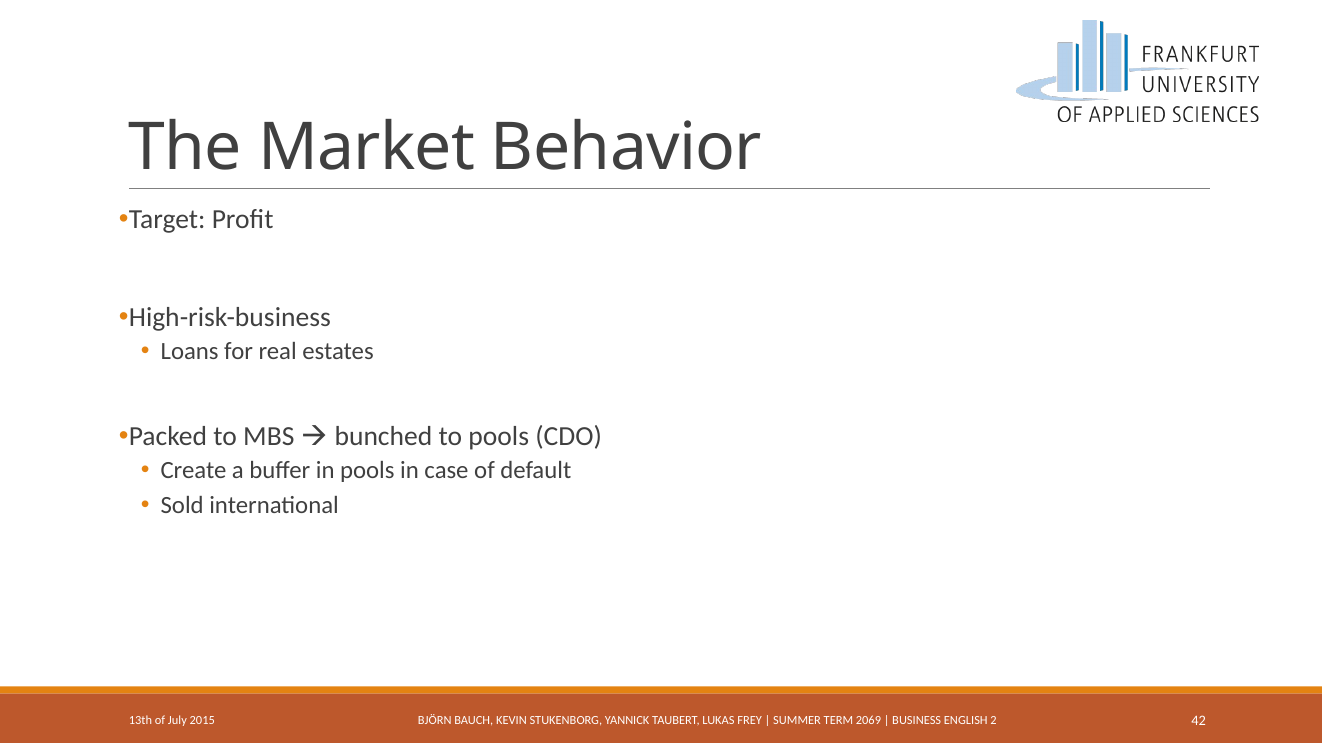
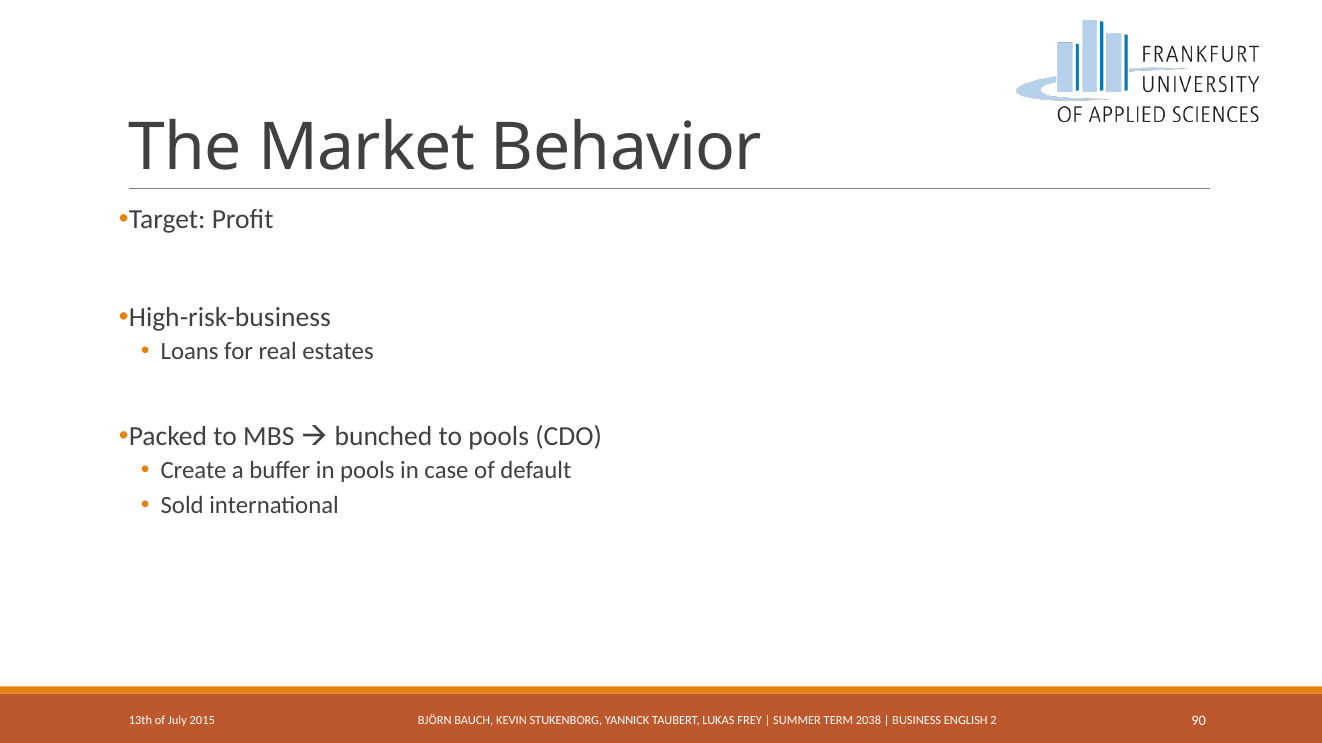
2069: 2069 -> 2038 (868, 721)
42: 42 -> 90 (1199, 721)
